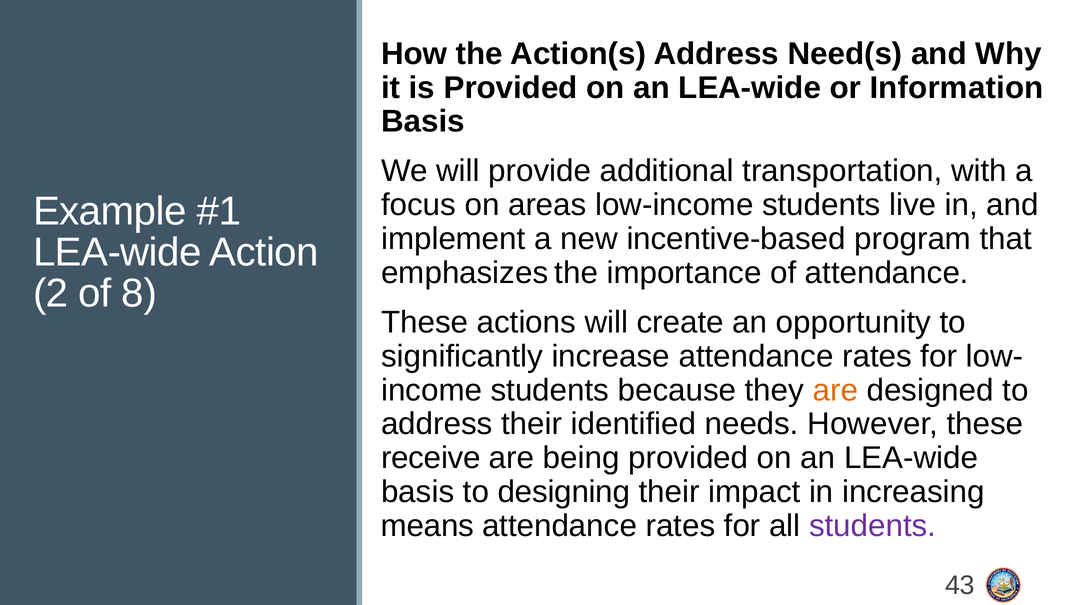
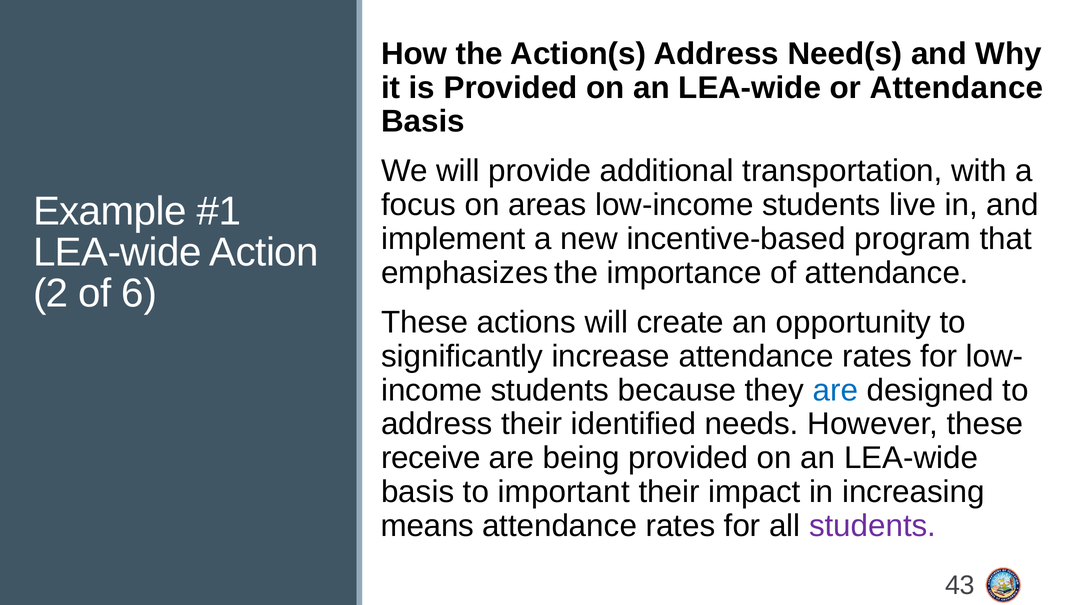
or Information: Information -> Attendance (956, 88)
8: 8 -> 6 (139, 294)
are colour: orange -> blue (835, 390)
designing: designing -> important (564, 492)
